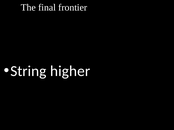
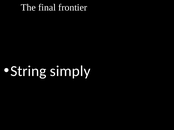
higher: higher -> simply (70, 71)
